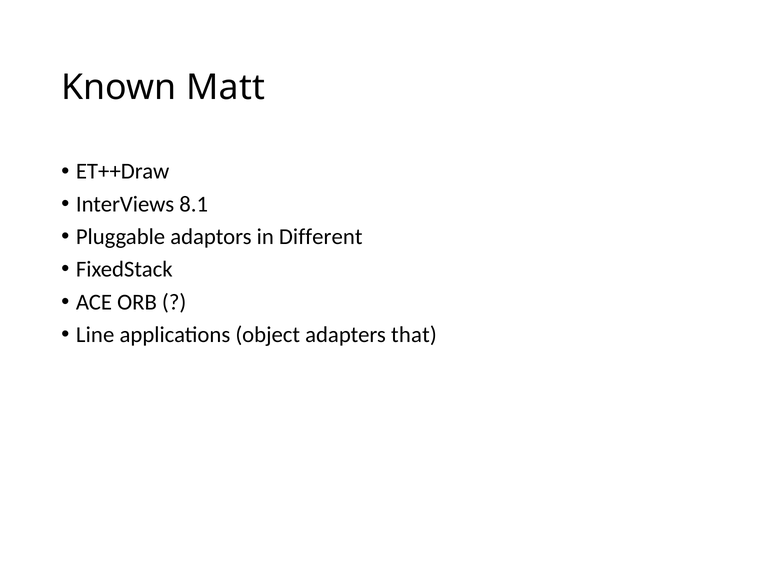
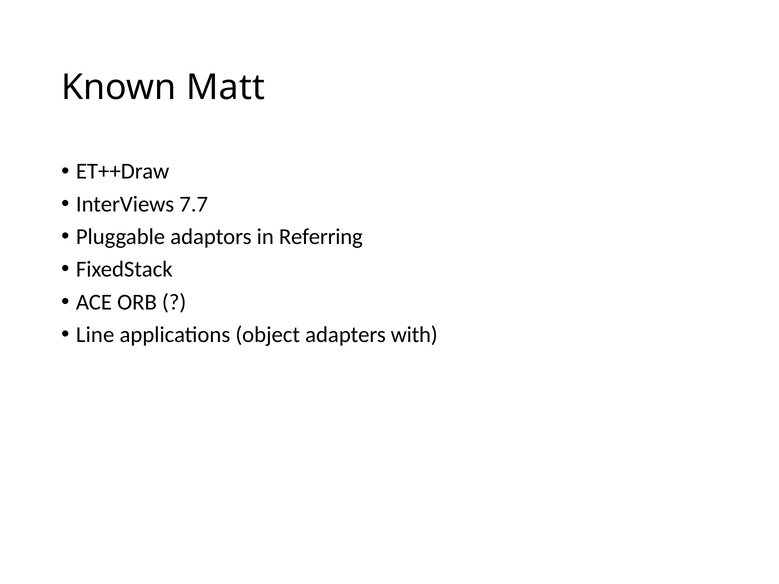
8.1: 8.1 -> 7.7 (194, 204)
Different: Different -> Referring (321, 237)
that: that -> with (414, 335)
